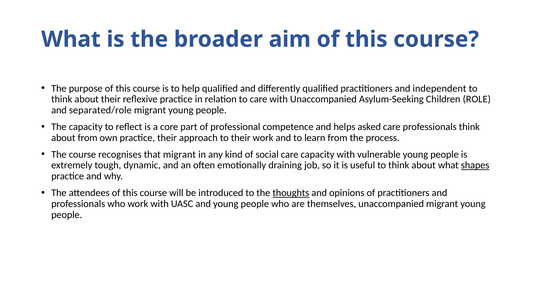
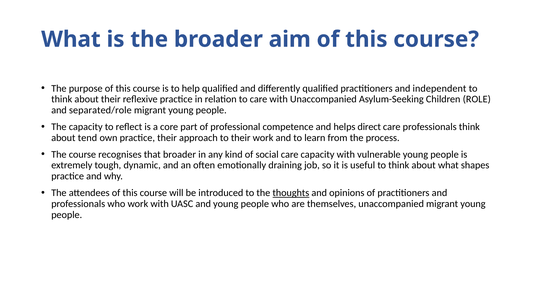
asked: asked -> direct (369, 127)
about from: from -> tend (87, 138)
that migrant: migrant -> broader (179, 154)
shapes underline: present -> none (475, 165)
